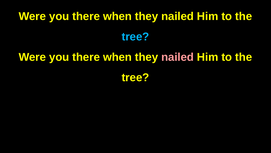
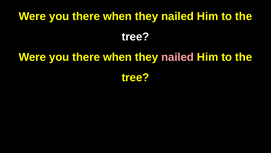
tree colour: light blue -> white (135, 37)
